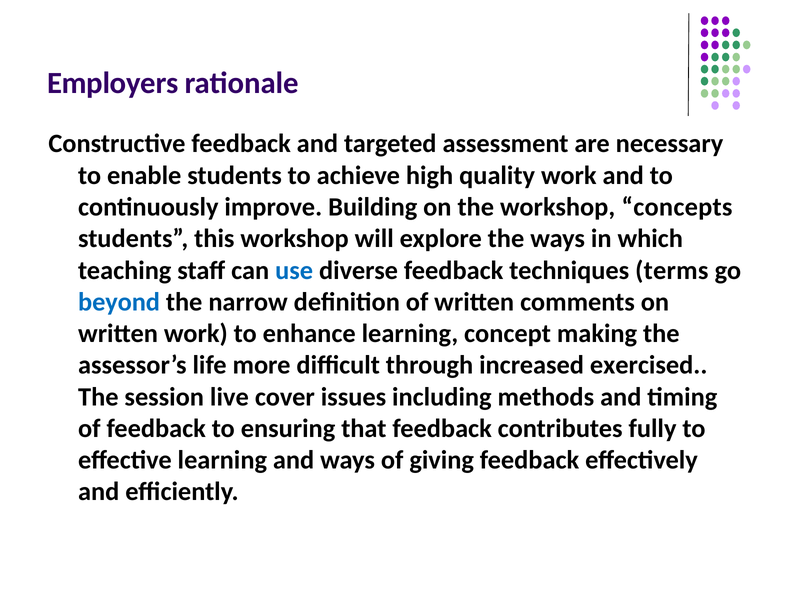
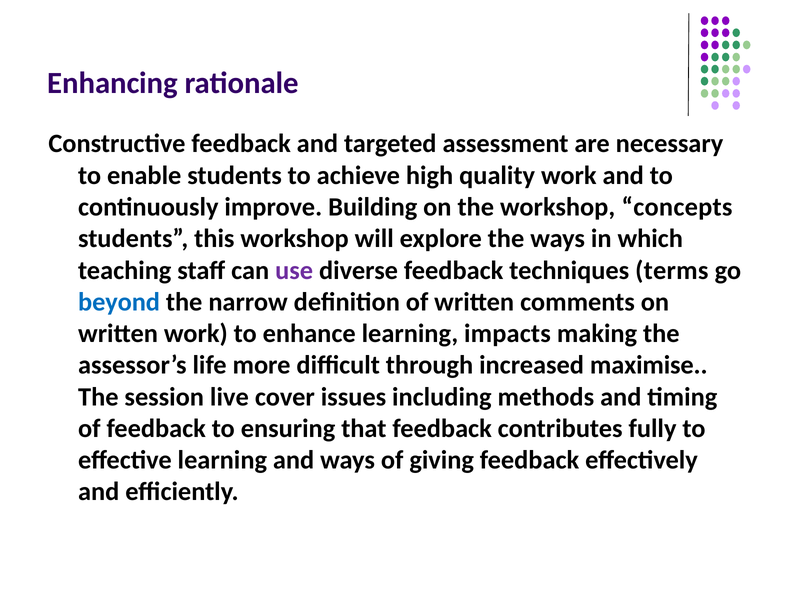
Employers: Employers -> Enhancing (113, 83)
use colour: blue -> purple (294, 270)
concept: concept -> impacts (507, 334)
exercised: exercised -> maximise (649, 365)
